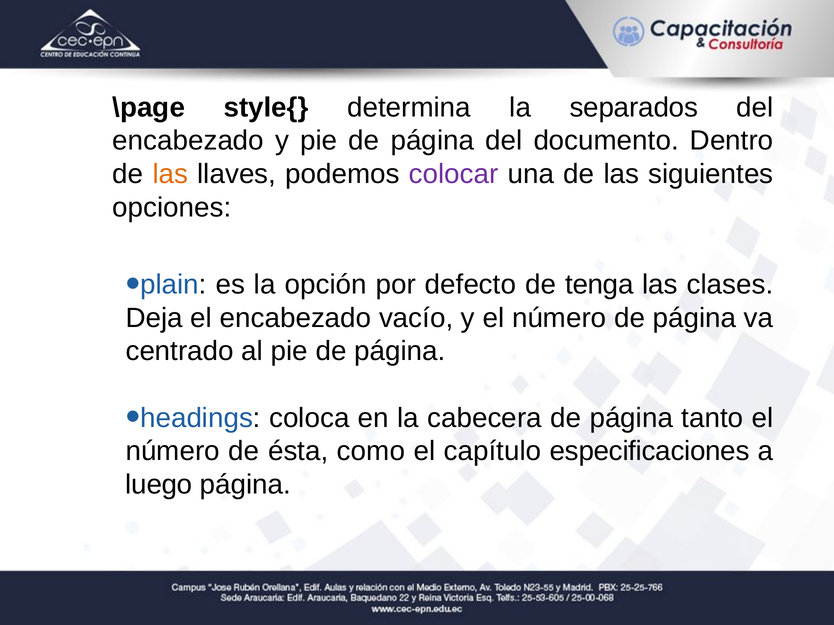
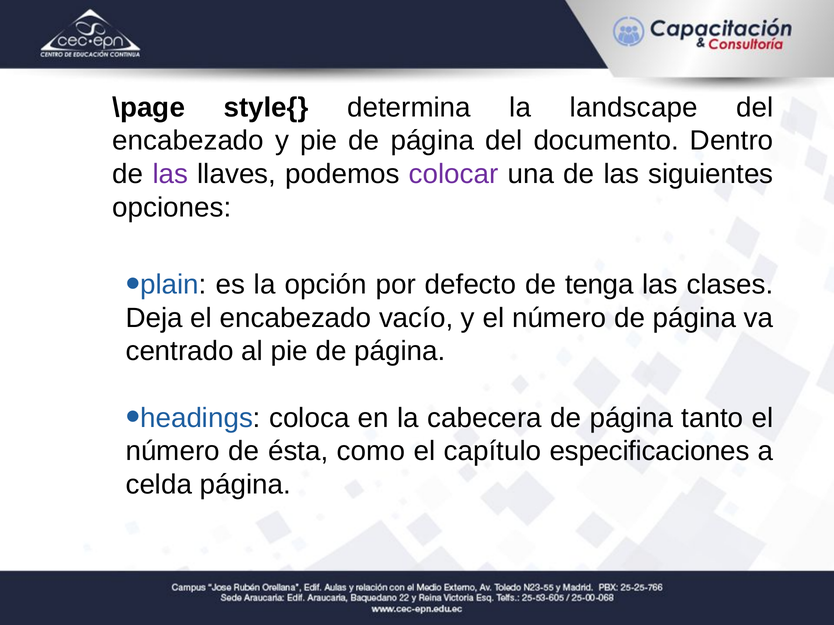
separados: separados -> landscape (634, 107)
las colour: orange -> purple (170, 174)
luego: luego -> celda (159, 485)
